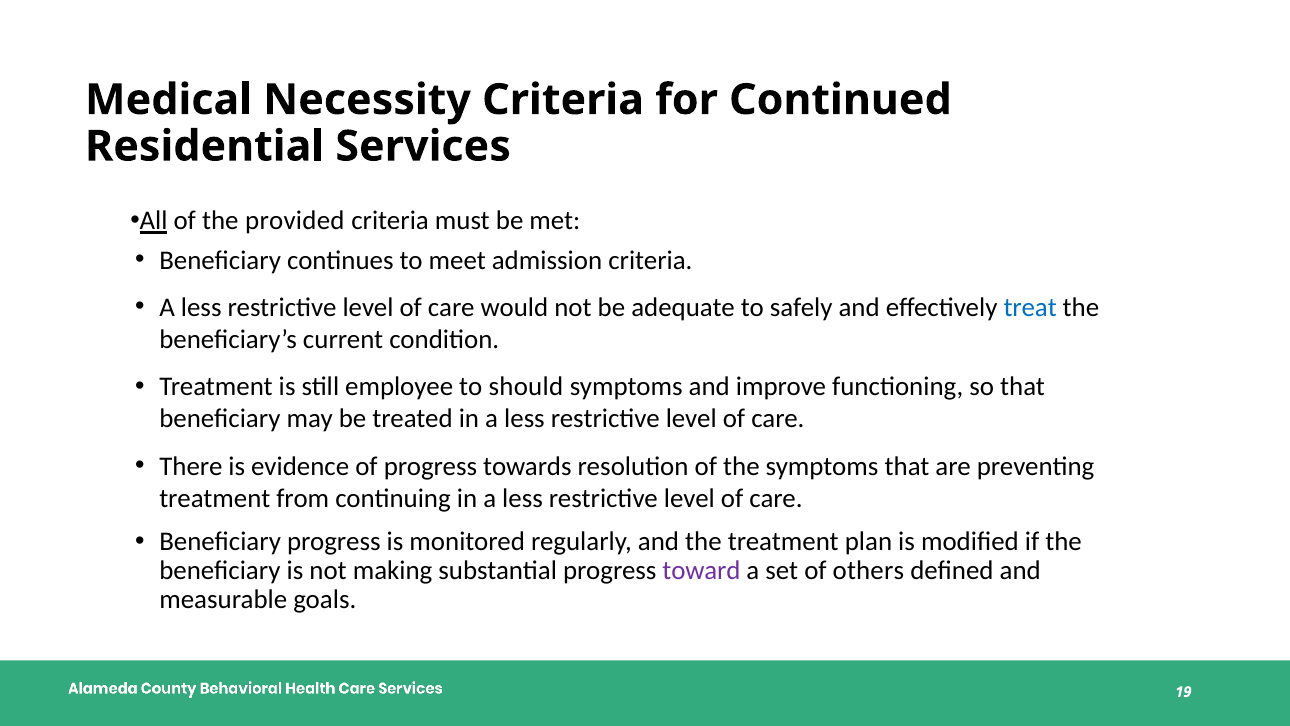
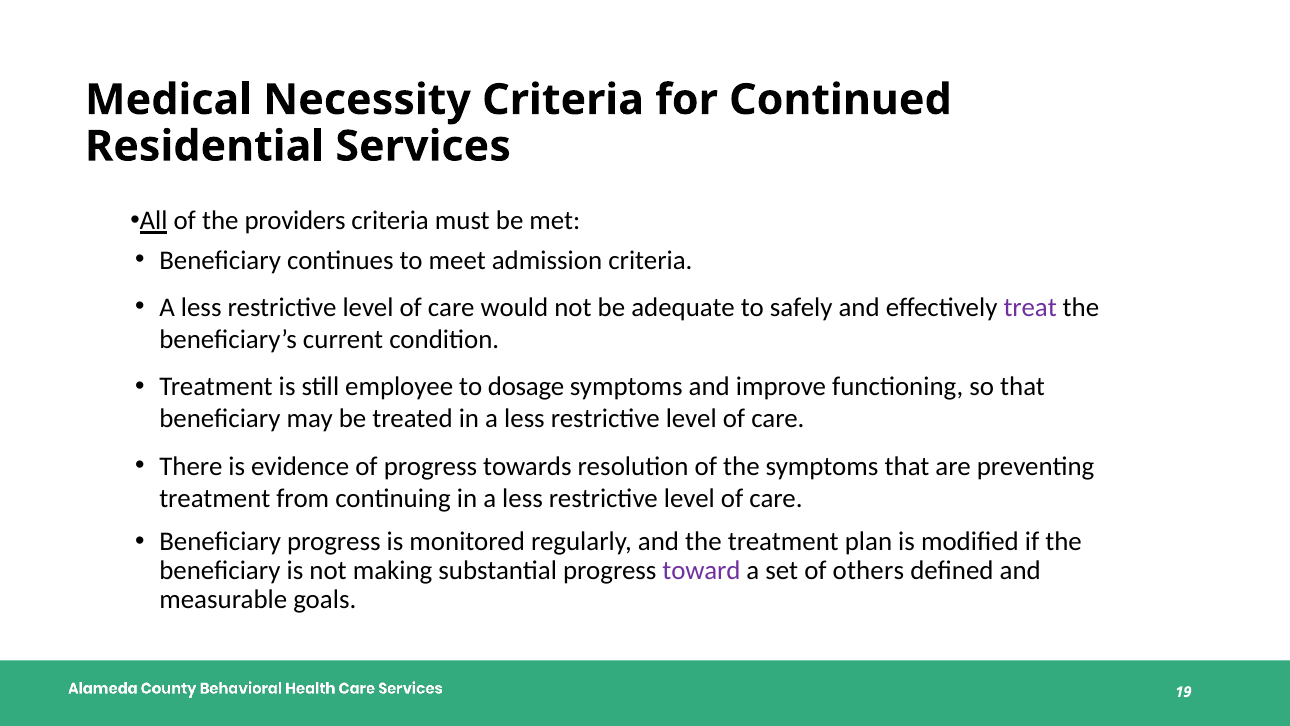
provided: provided -> providers (295, 221)
treat colour: blue -> purple (1030, 307)
should: should -> dosage (526, 387)
